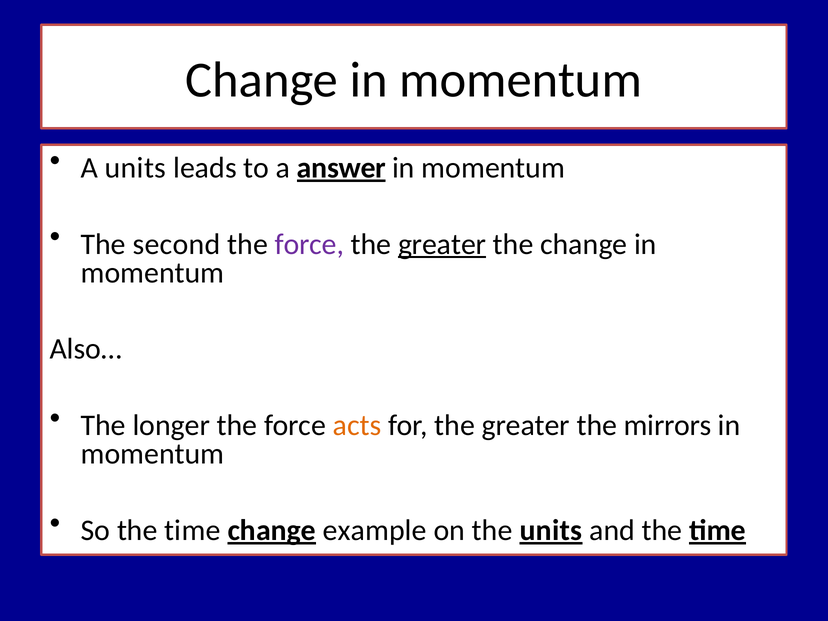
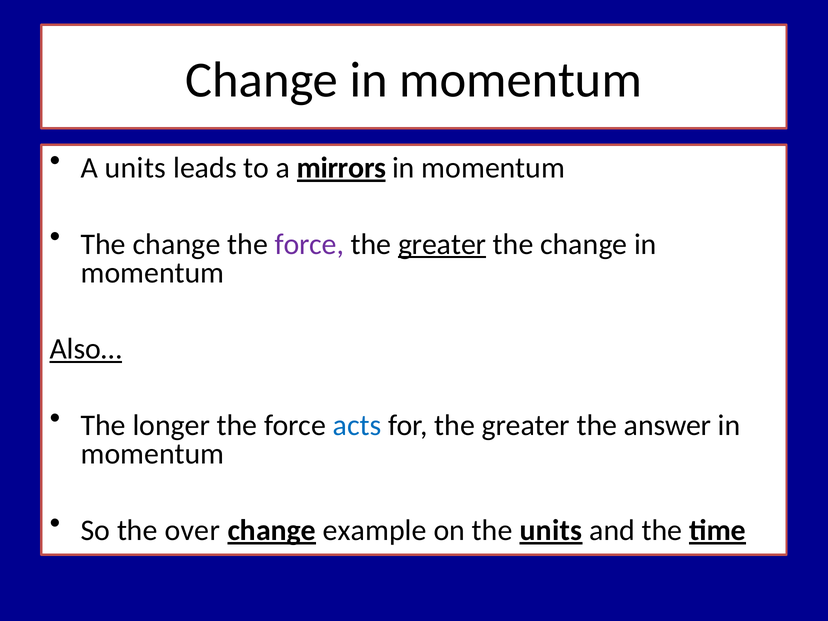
answer: answer -> mirrors (341, 168)
second: second -> change (176, 244)
Also… underline: none -> present (86, 349)
acts colour: orange -> blue (357, 425)
mirrors: mirrors -> answer (668, 425)
So the time: time -> over (192, 530)
